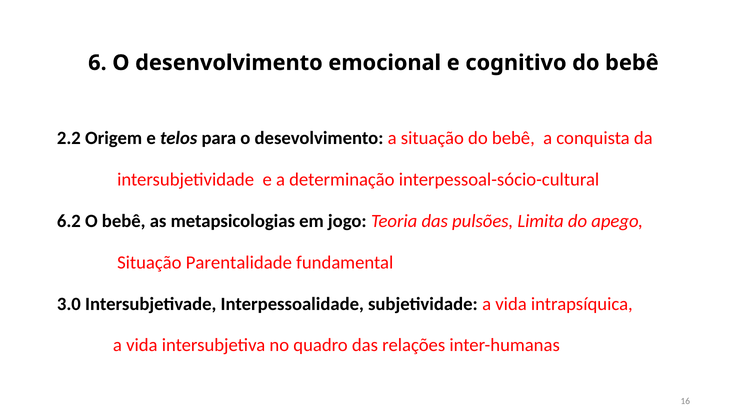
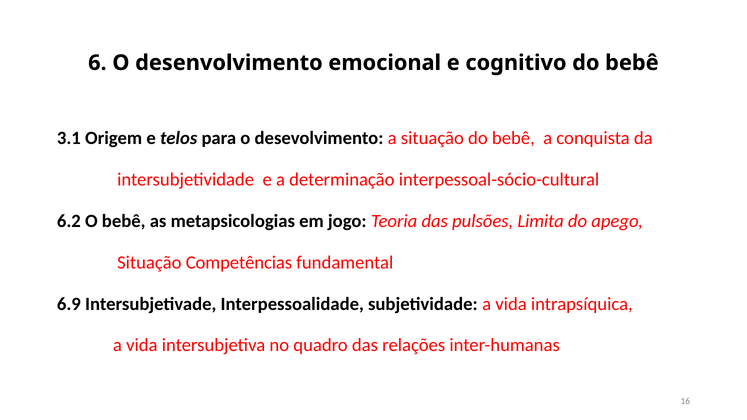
2.2: 2.2 -> 3.1 (69, 138)
Parentalidade: Parentalidade -> Competências (239, 263)
3.0: 3.0 -> 6.9 (69, 304)
